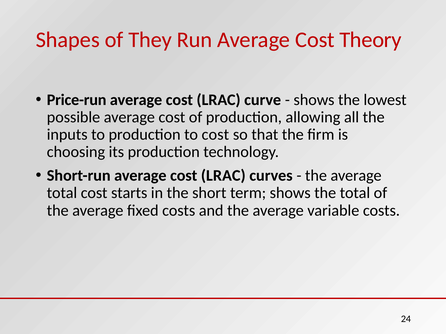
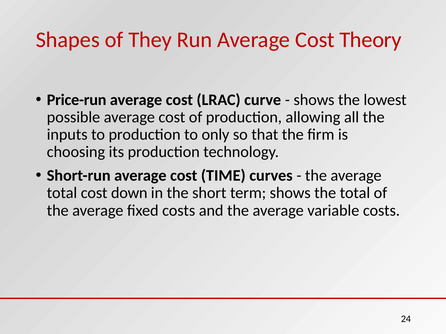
to cost: cost -> only (215, 135)
Short-run average cost LRAC: LRAC -> TIME (223, 176)
starts: starts -> down (129, 193)
